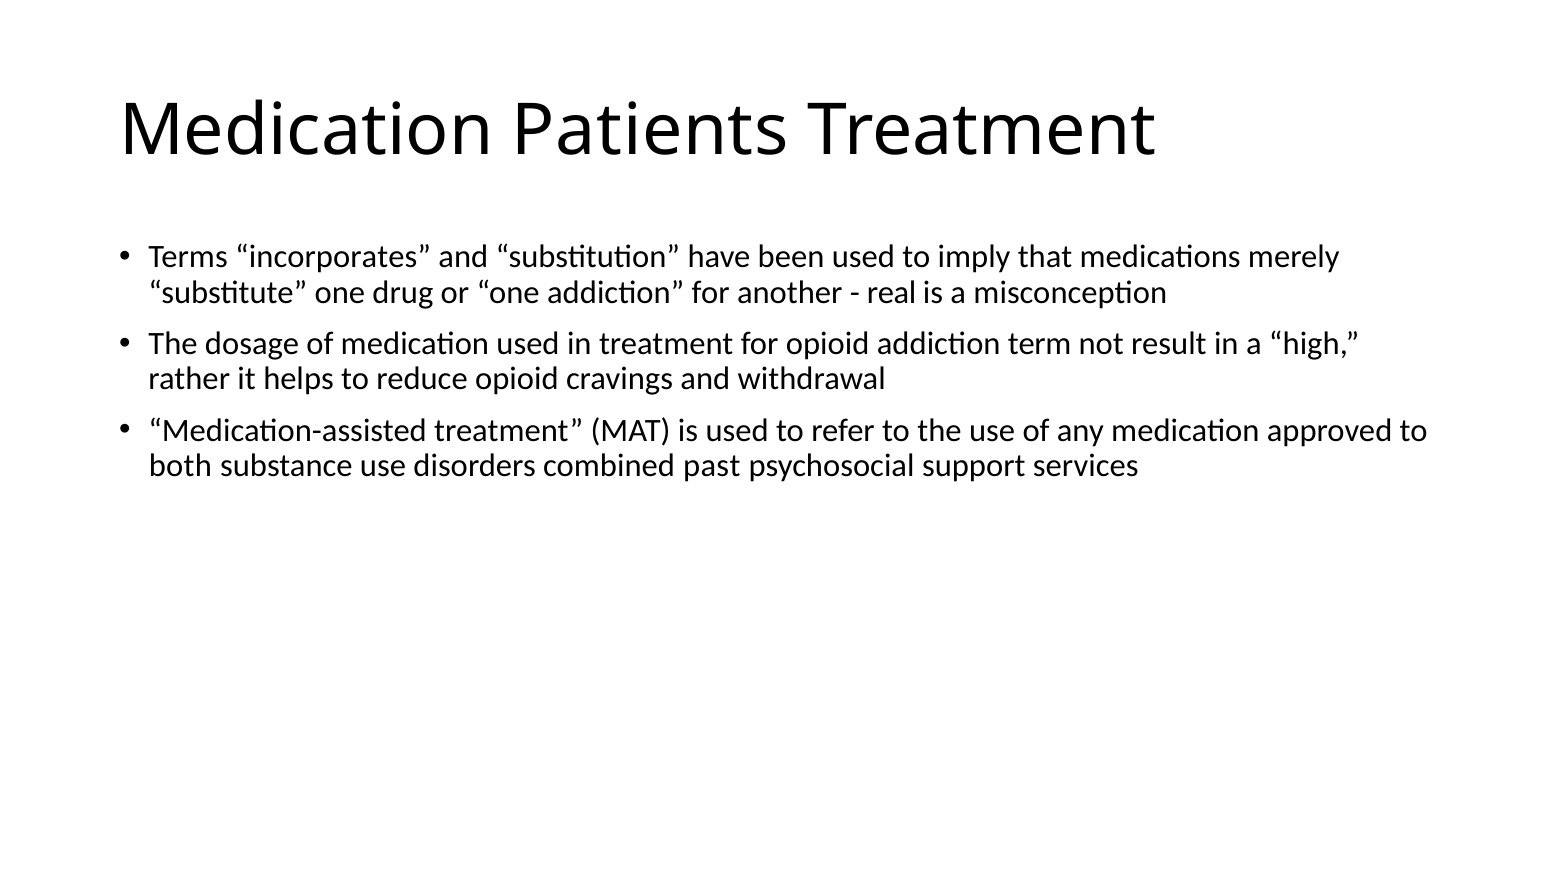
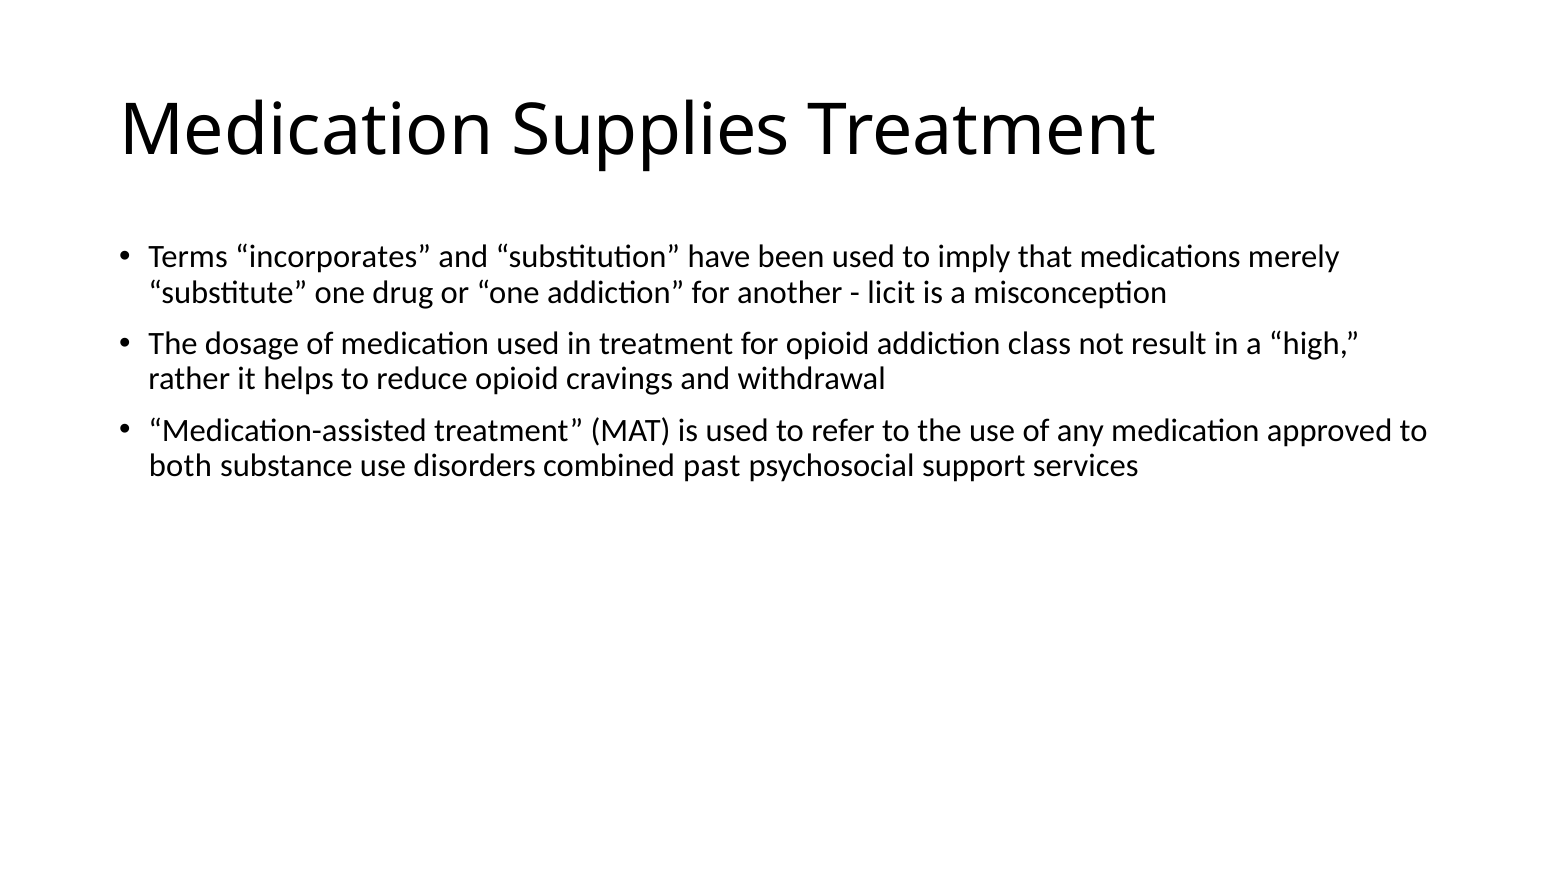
Patients: Patients -> Supplies (651, 131)
real: real -> licit (891, 292)
term: term -> class (1039, 344)
